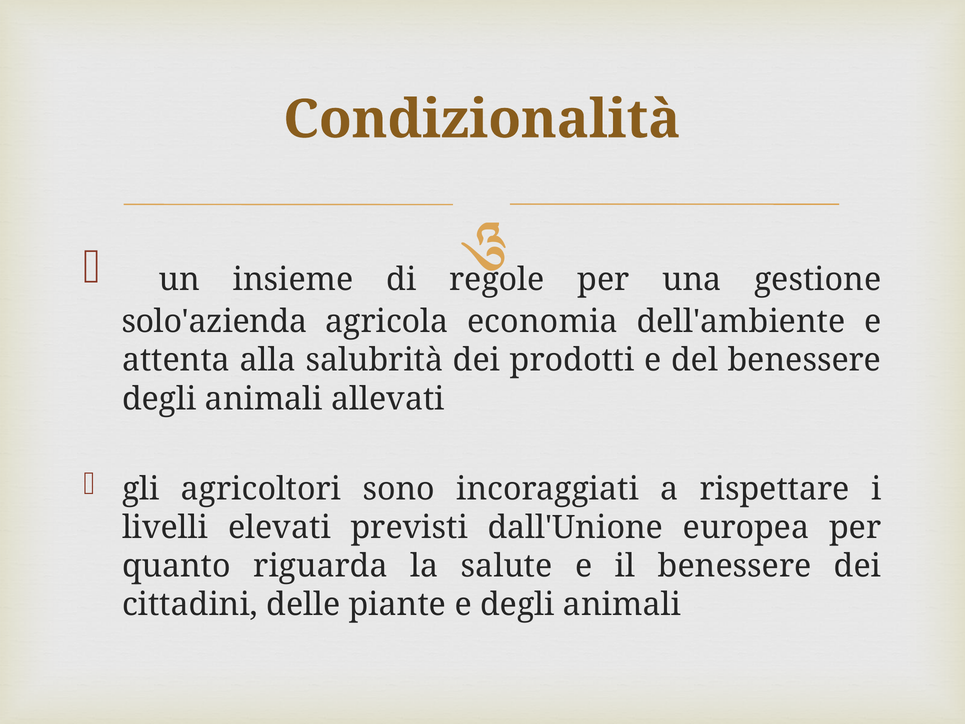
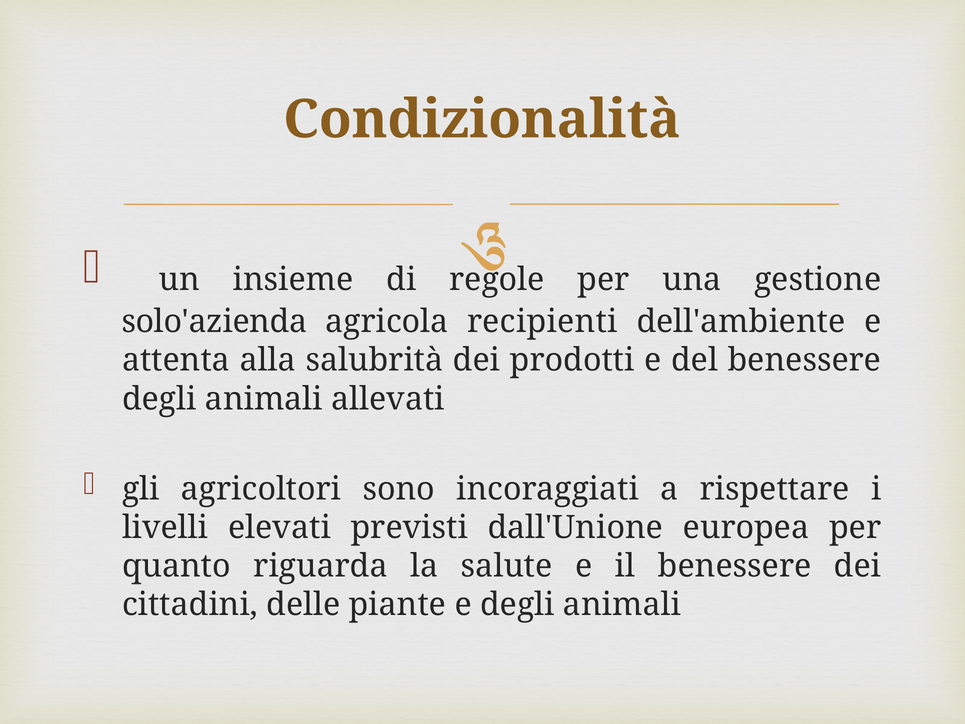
economia: economia -> recipienti (542, 322)
